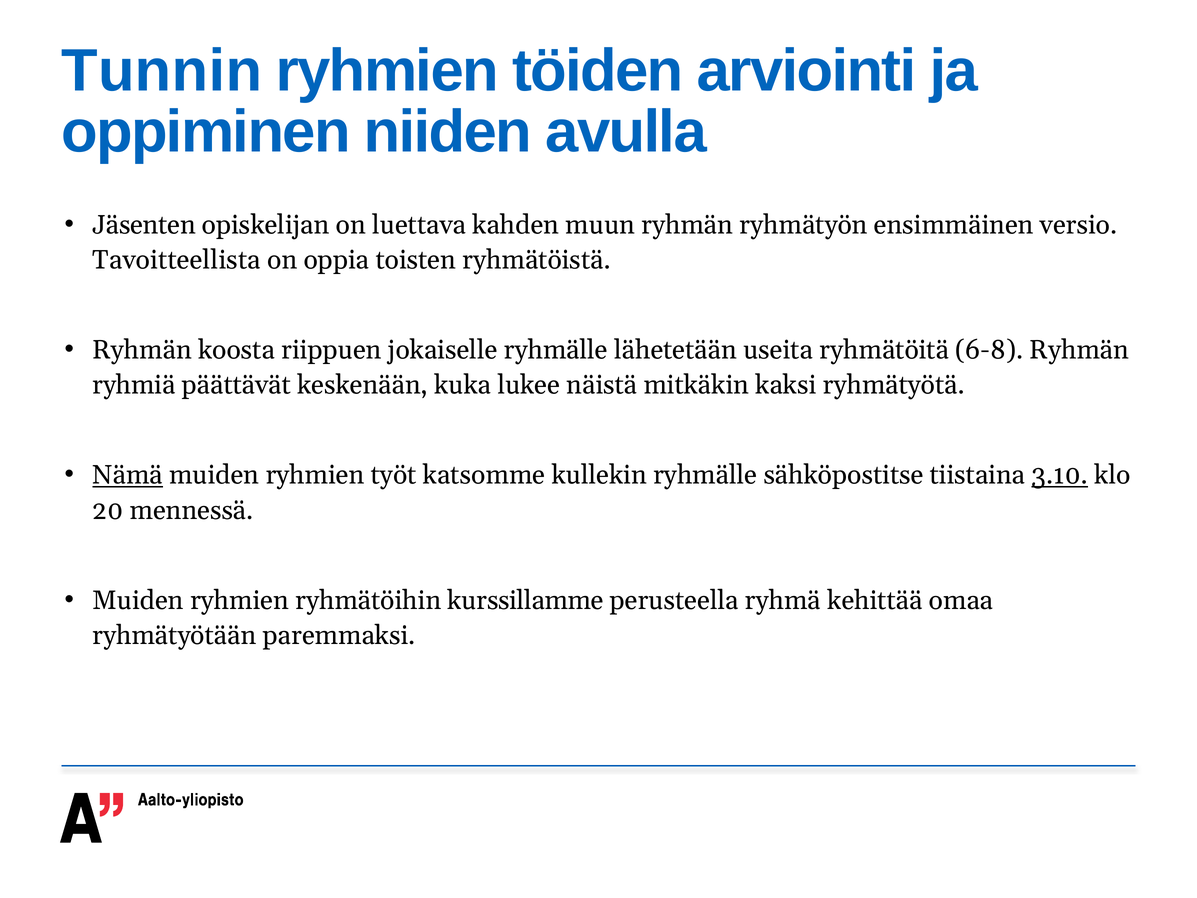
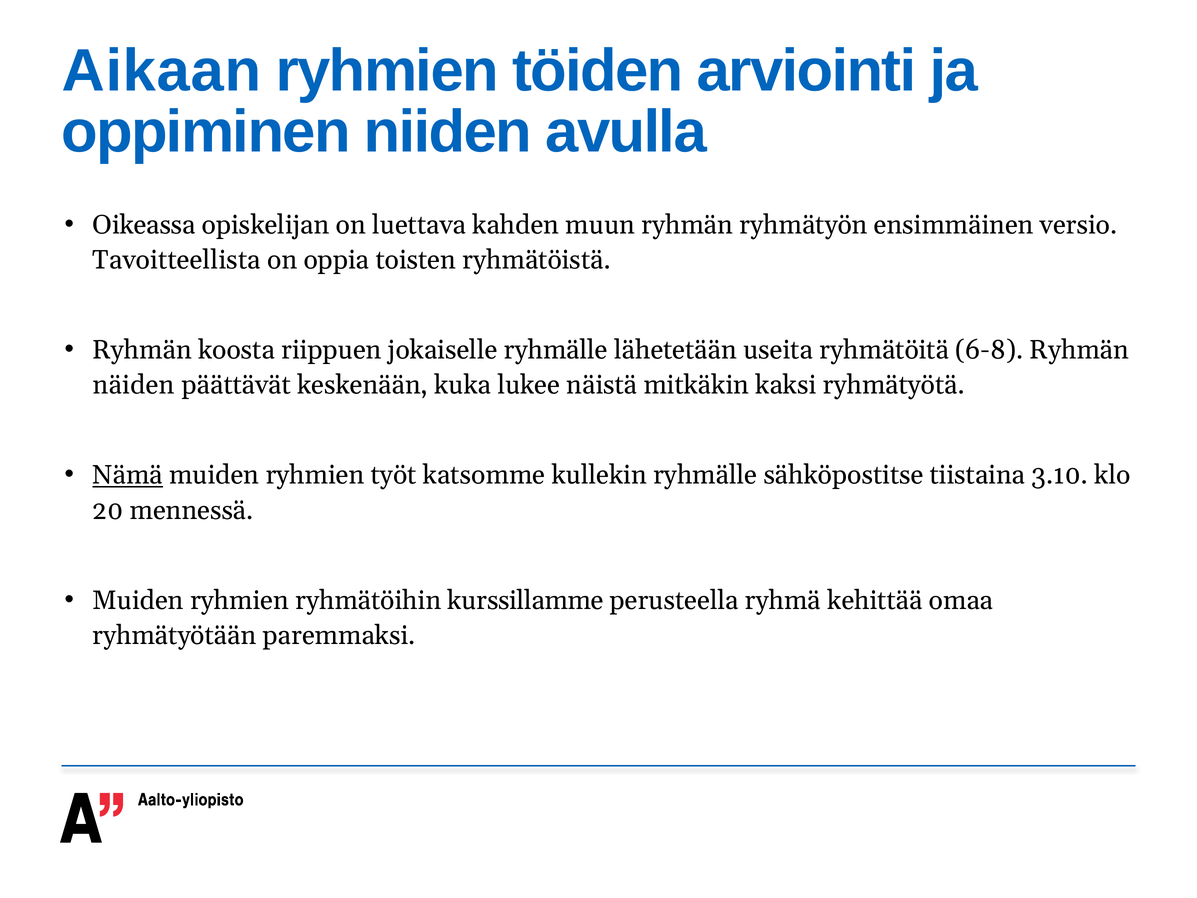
Tunnin: Tunnin -> Aikaan (162, 71)
Jäsenten: Jäsenten -> Oikeassa (144, 225)
ryhmiä: ryhmiä -> näiden (134, 385)
3.10 underline: present -> none (1060, 475)
